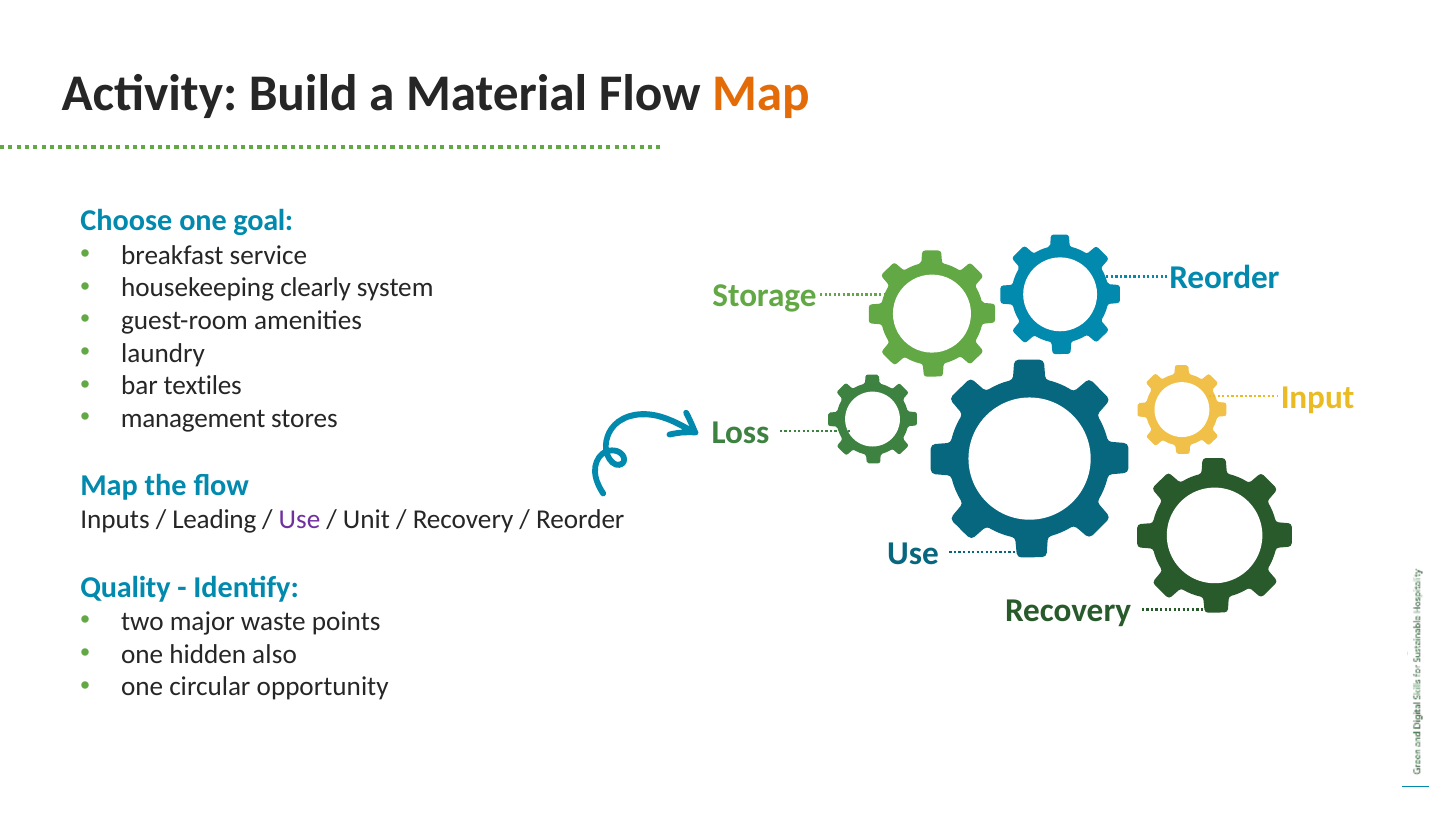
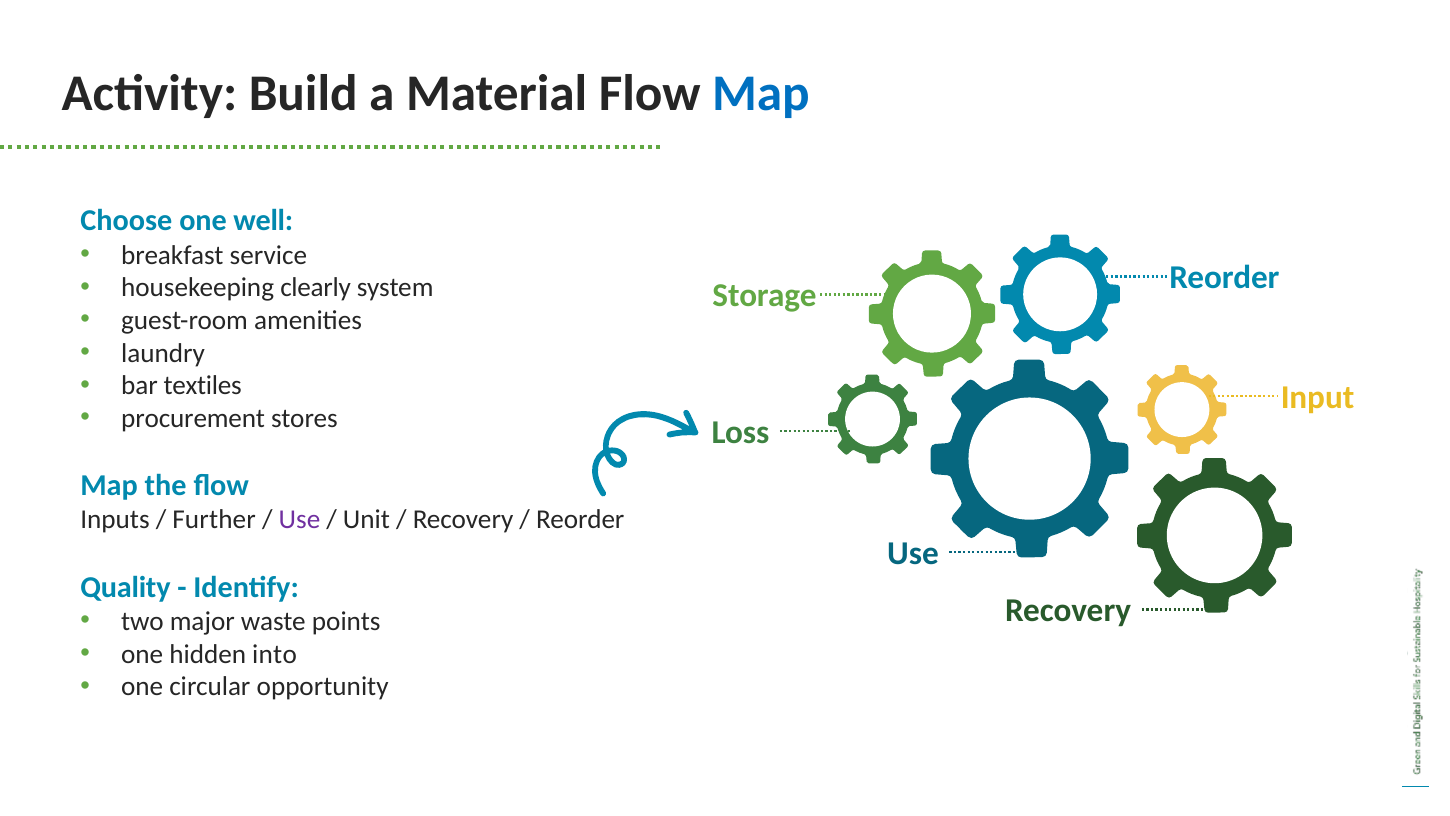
Map colour: orange -> blue (761, 94)
goal: goal -> well (263, 221)
management: management -> procurement (193, 418)
Leading: Leading -> Further (214, 520)
also: also -> into (275, 654)
